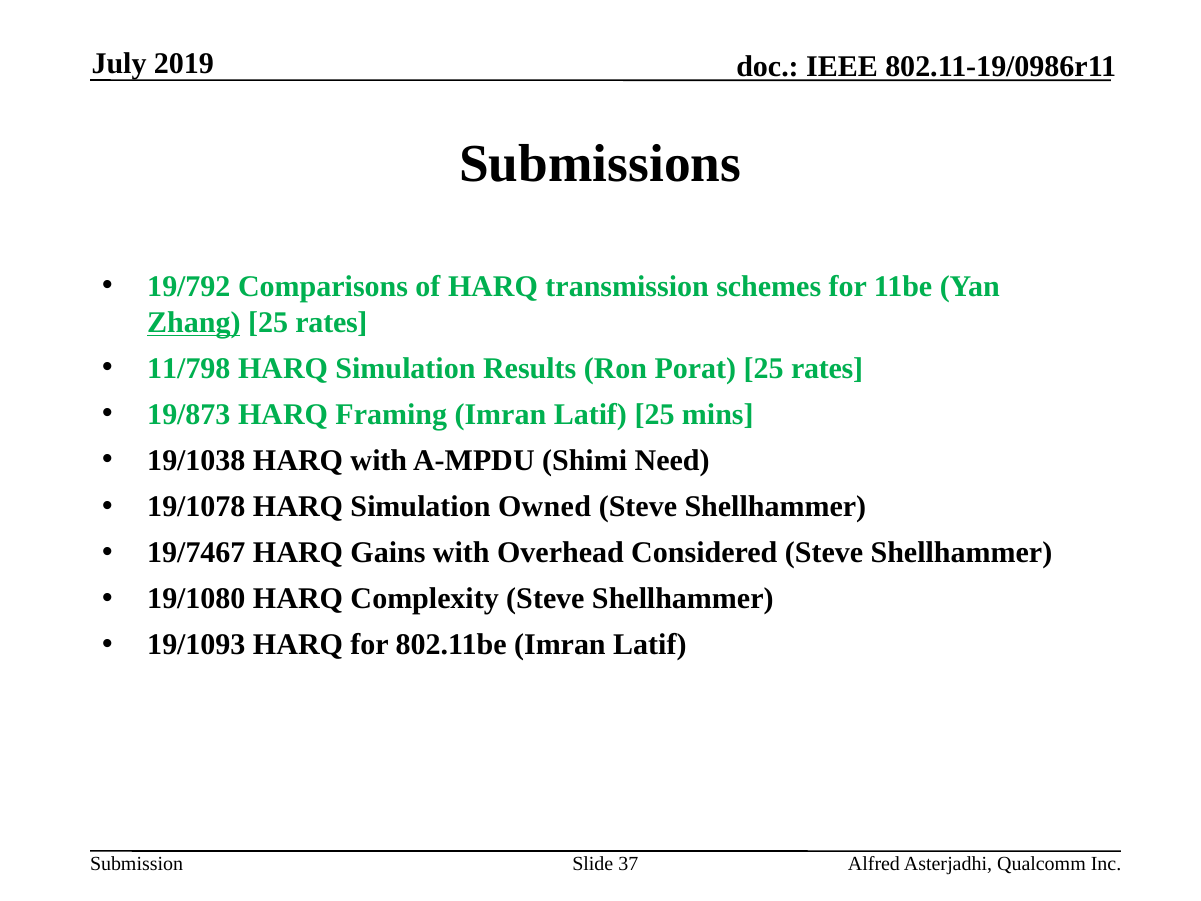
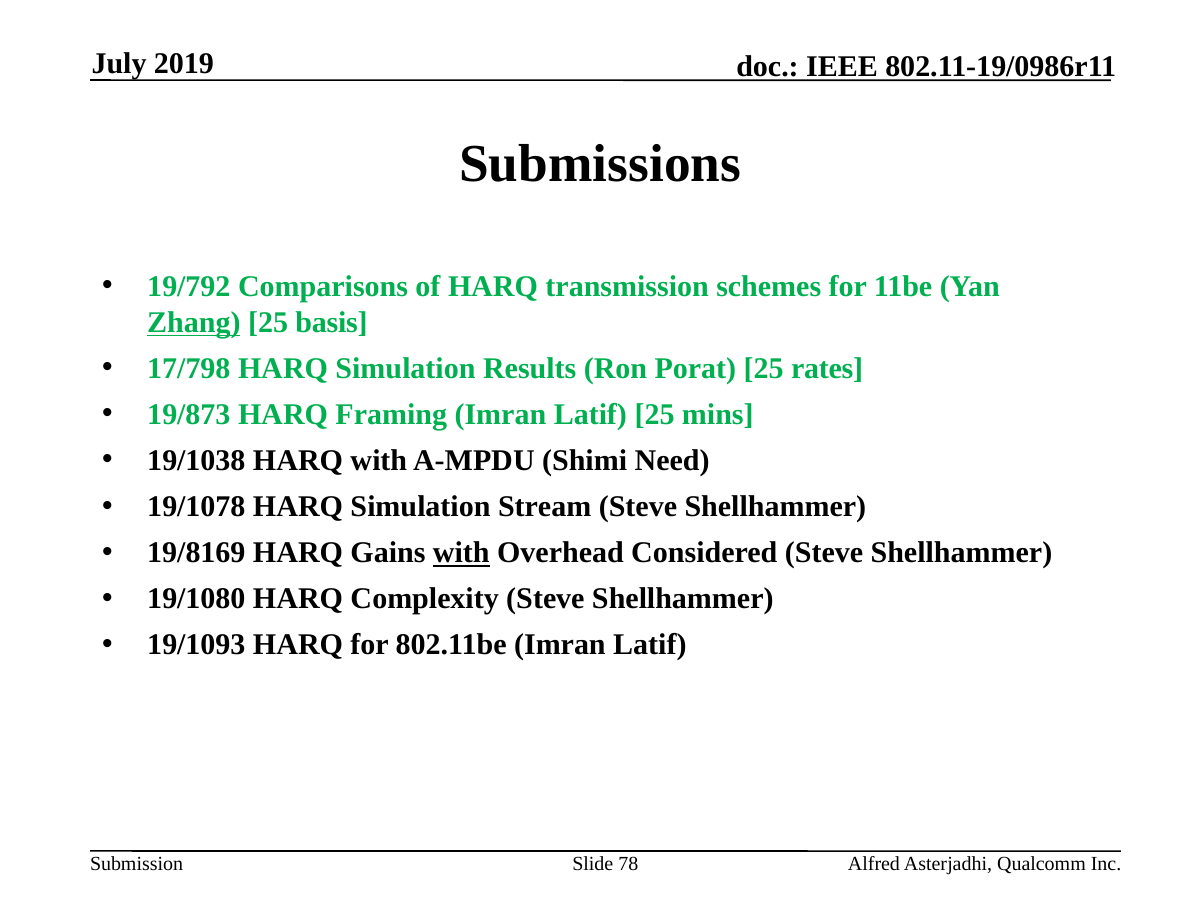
rates: rates -> basis (331, 322)
11/798: 11/798 -> 17/798 (189, 368)
Owned: Owned -> Stream (545, 507)
19/7467: 19/7467 -> 19/8169 (196, 553)
with underline: none -> present (461, 553)
37: 37 -> 78 (628, 864)
